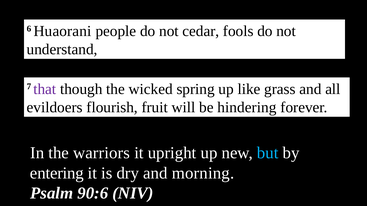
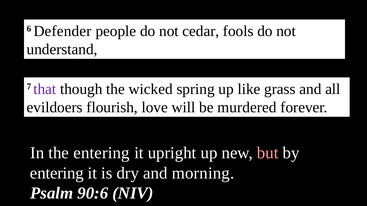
Huaorani: Huaorani -> Defender (62, 31)
fruit: fruit -> love (155, 108)
hindering: hindering -> murdered (247, 108)
the warriors: warriors -> entering (102, 153)
but colour: light blue -> pink (268, 153)
